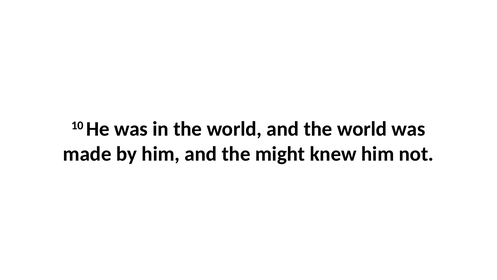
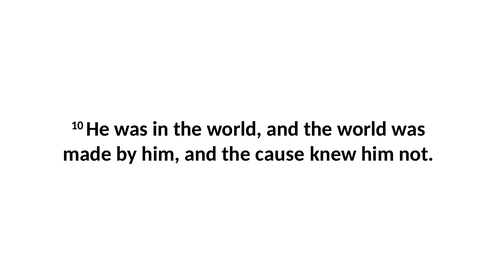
might: might -> cause (280, 154)
